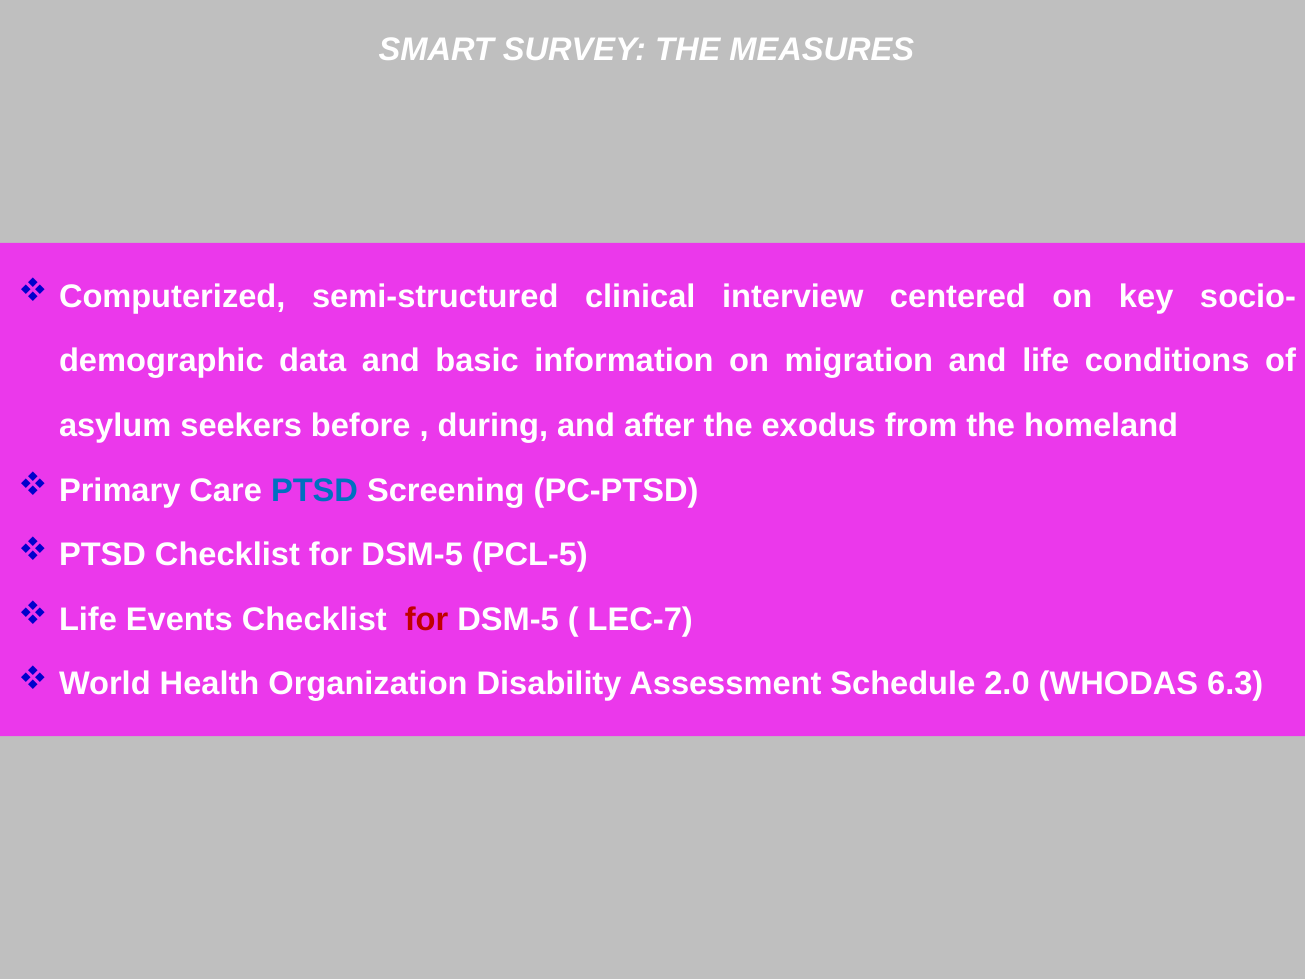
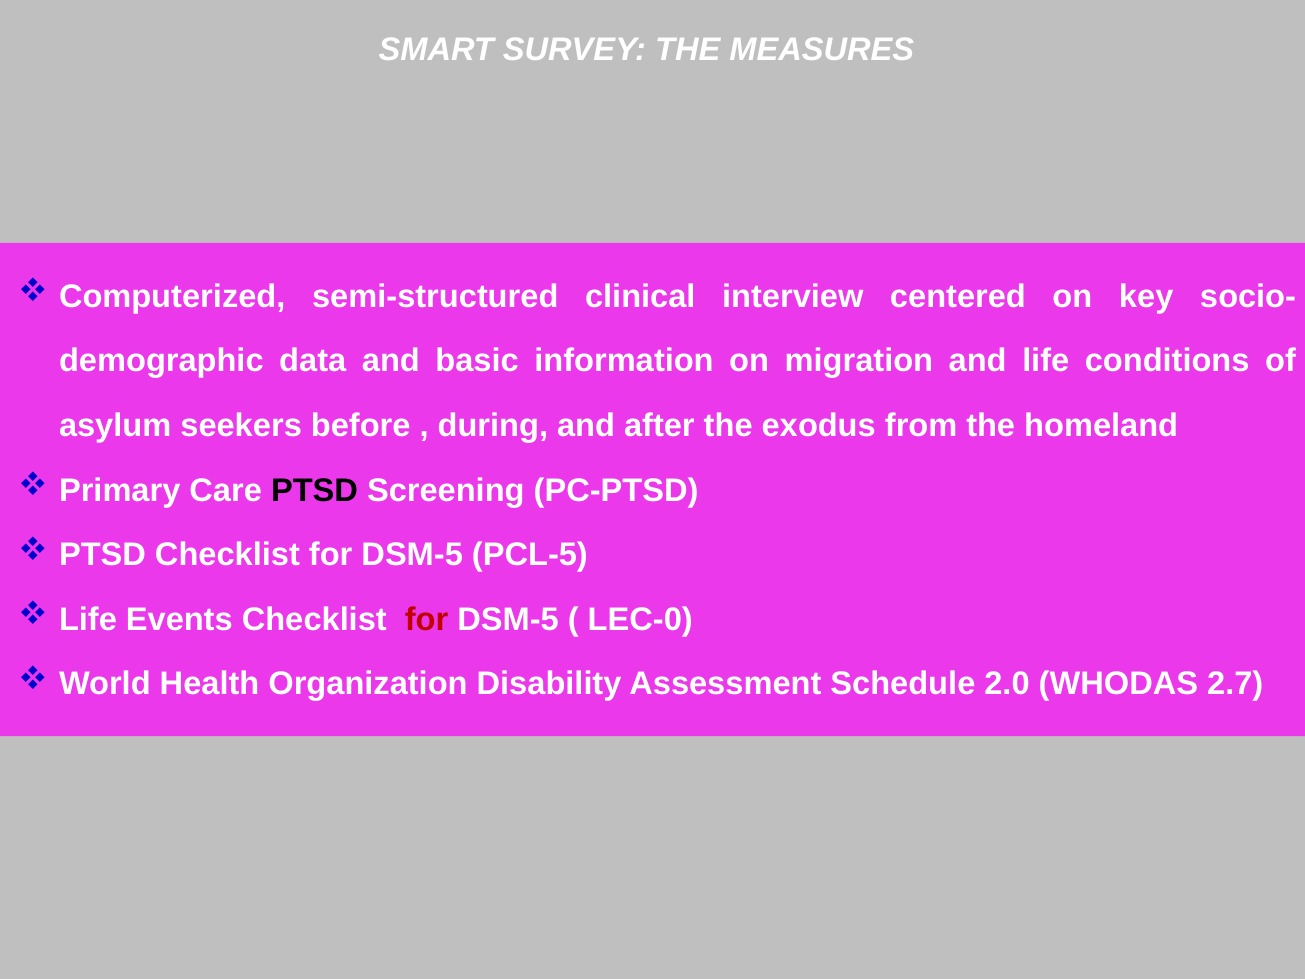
PTSD colour: blue -> black (315, 490)
LEC-7: LEC-7 -> LEC-0 (640, 619)
6.3: 6.3 -> 2.7 (1235, 684)
